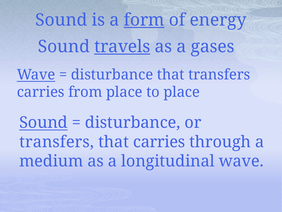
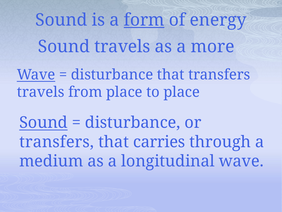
travels underline: present -> none (122, 47)
gases: gases -> more (213, 47)
carries: carries -> travels (41, 92)
